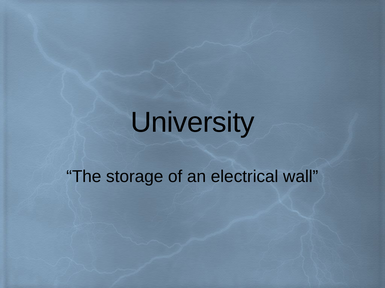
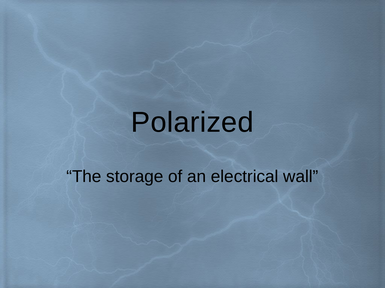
University: University -> Polarized (192, 123)
